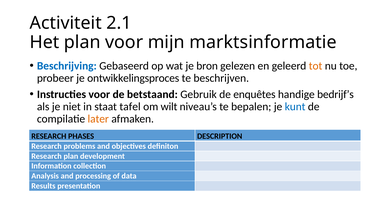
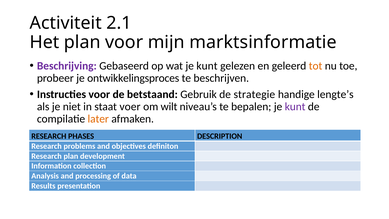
Beschrijving colour: blue -> purple (67, 66)
wat je bron: bron -> kunt (207, 66)
enquêtes: enquêtes -> strategie (254, 94)
bedrijf’s: bedrijf’s -> lengte’s (335, 94)
tafel: tafel -> voer (130, 106)
kunt colour: blue -> purple (295, 106)
